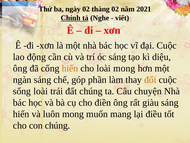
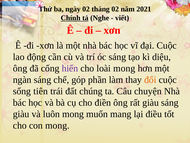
hiến colour: orange -> purple (70, 68)
sống loài: loài -> tiên (41, 91)
hiến: hiến -> giàu (21, 114)
con chúng: chúng -> mong (57, 125)
